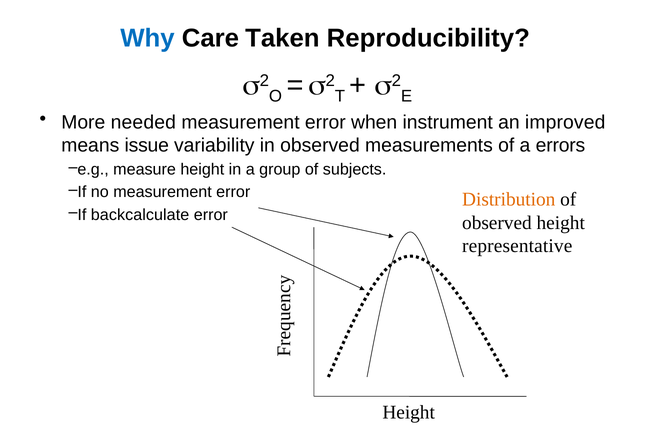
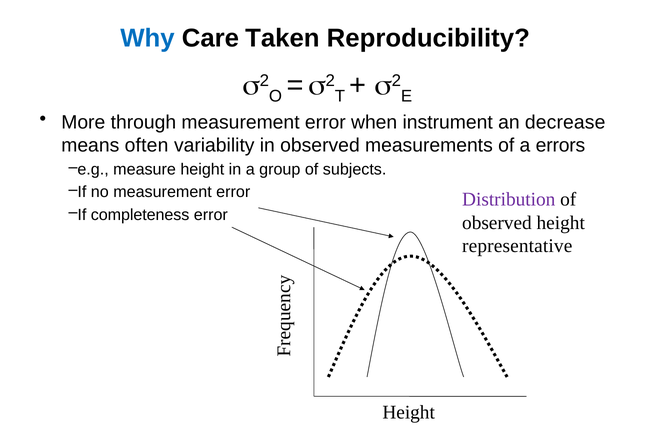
needed: needed -> through (143, 122)
improved: improved -> decrease (565, 122)
issue: issue -> often (147, 145)
Distribution colour: orange -> purple (509, 199)
backcalculate: backcalculate -> completeness (140, 215)
